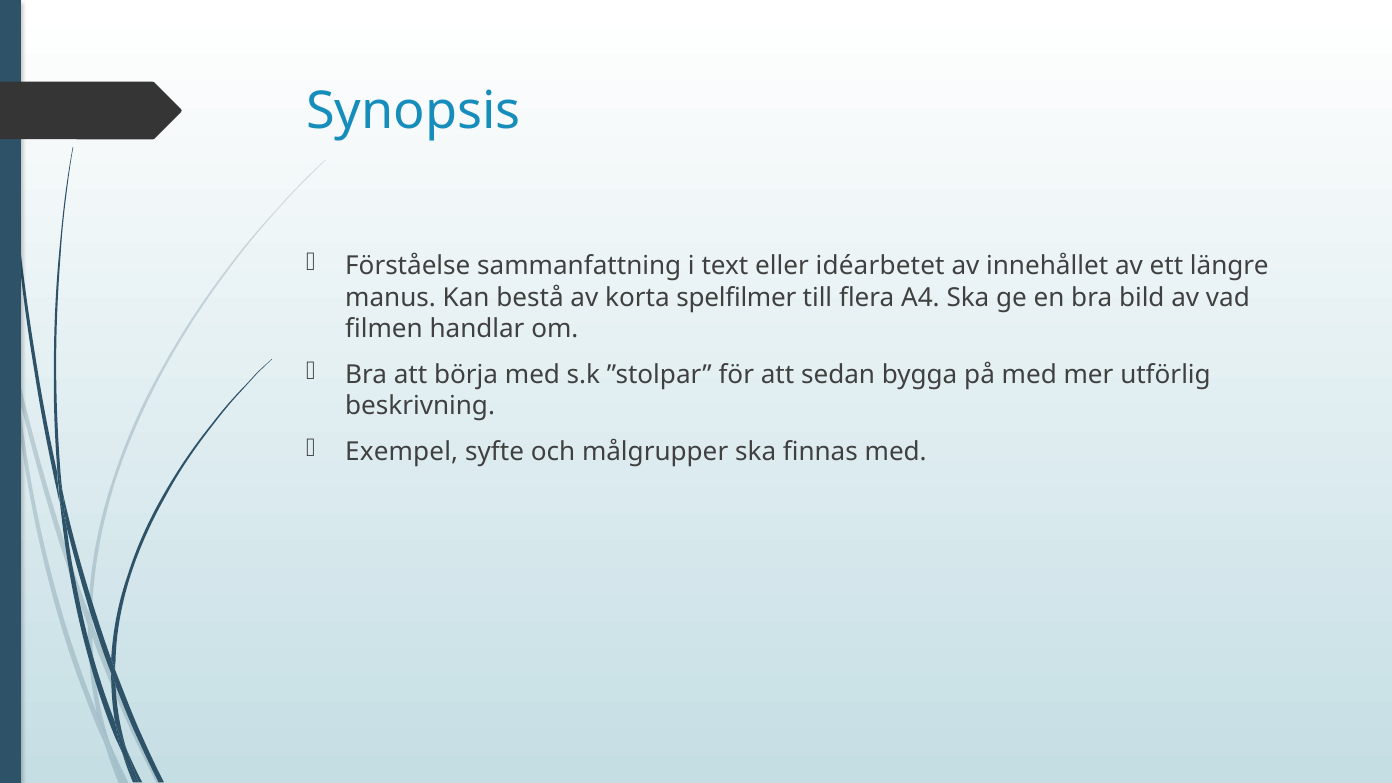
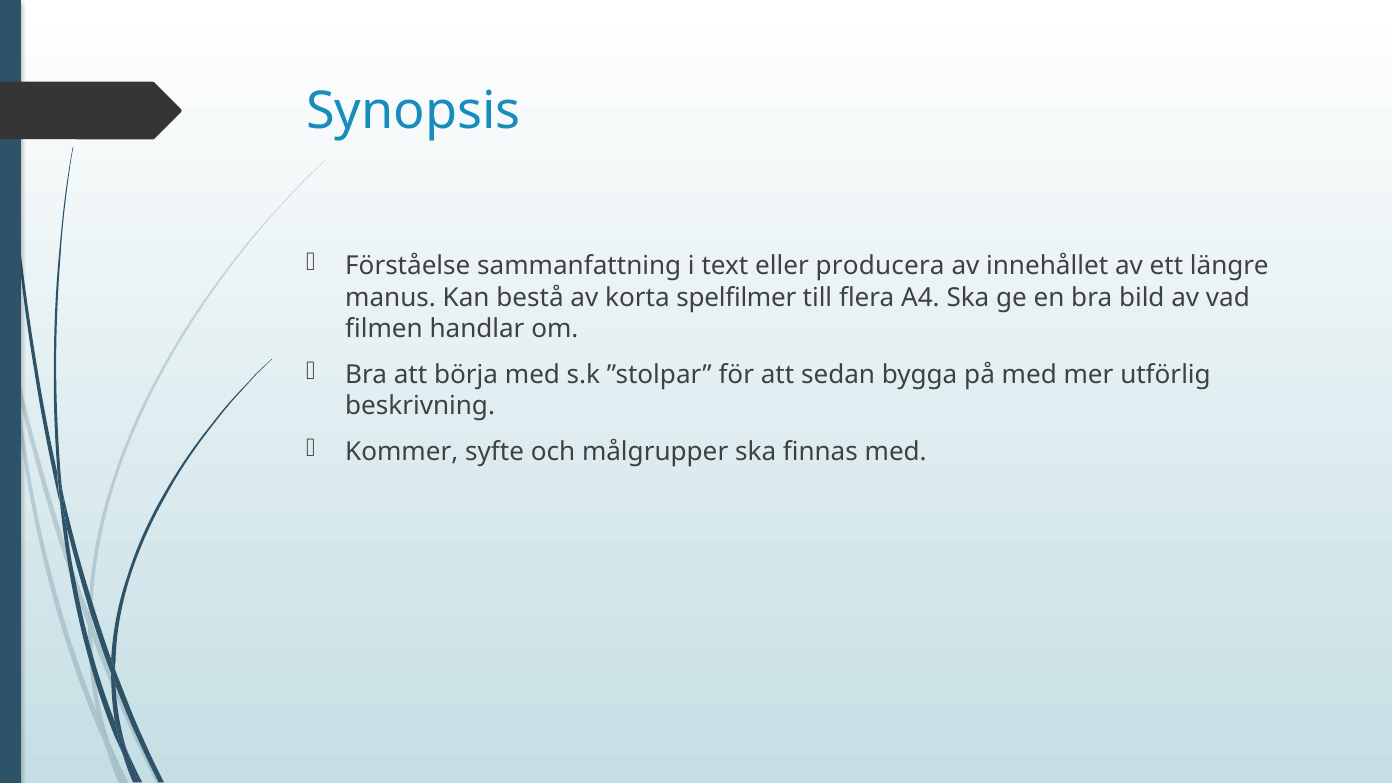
idéarbetet: idéarbetet -> producera (880, 266)
Exempel: Exempel -> Kommer (402, 452)
